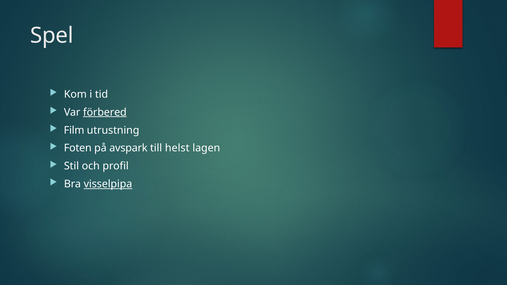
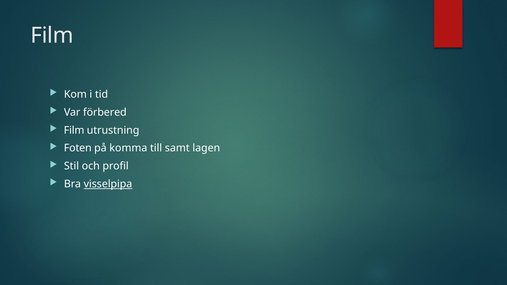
Spel: Spel -> Film (52, 36)
förbered underline: present -> none (105, 112)
avspark: avspark -> komma (128, 148)
helst: helst -> samt (177, 148)
